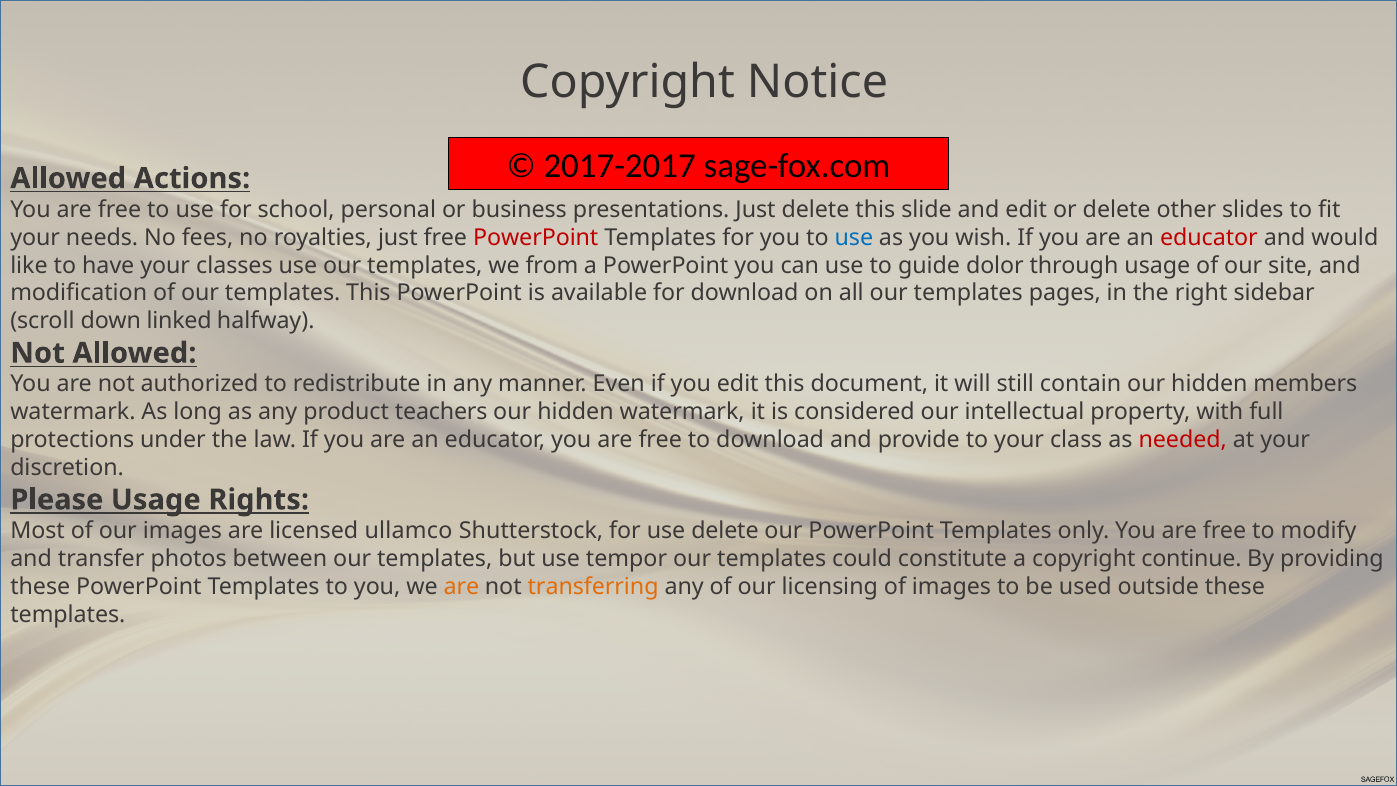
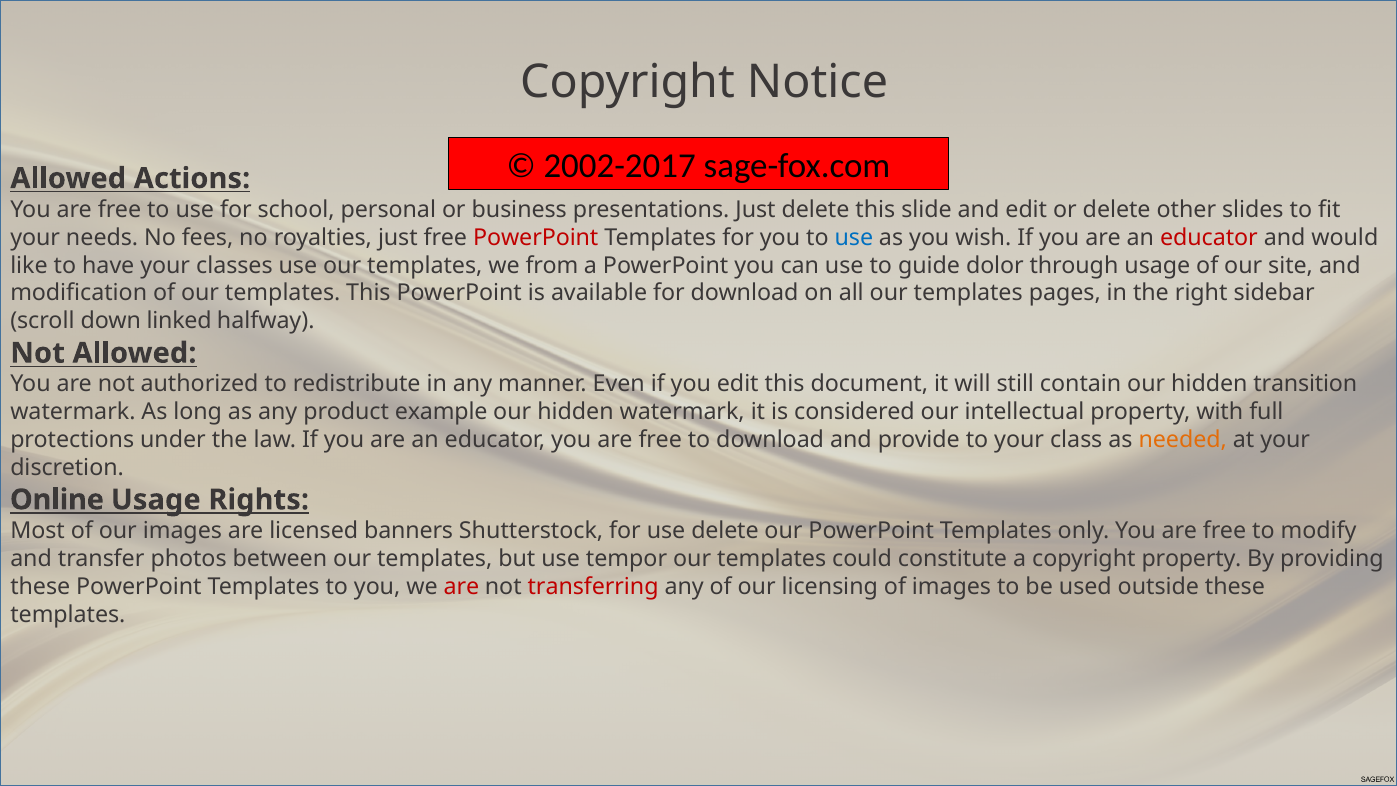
2017-2017: 2017-2017 -> 2002-2017 (620, 166)
members: members -> transition (1305, 384)
teachers: teachers -> example (441, 412)
needed colour: red -> orange (1183, 440)
Please: Please -> Online (57, 500)
ullamco: ullamco -> banners (409, 531)
copyright continue: continue -> property (1191, 559)
are colour: orange -> red (461, 587)
transferring colour: orange -> red (593, 587)
